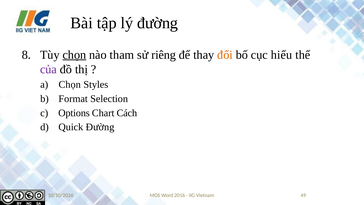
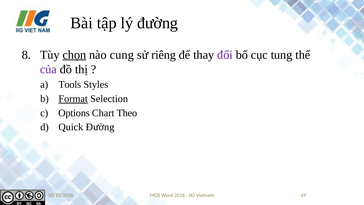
tham: tham -> cung (122, 55)
đổi colour: orange -> purple (225, 55)
hiểu: hiểu -> tung (282, 55)
Chọn: Chọn -> Tools (70, 84)
Format underline: none -> present (73, 99)
Cách: Cách -> Theo (127, 113)
